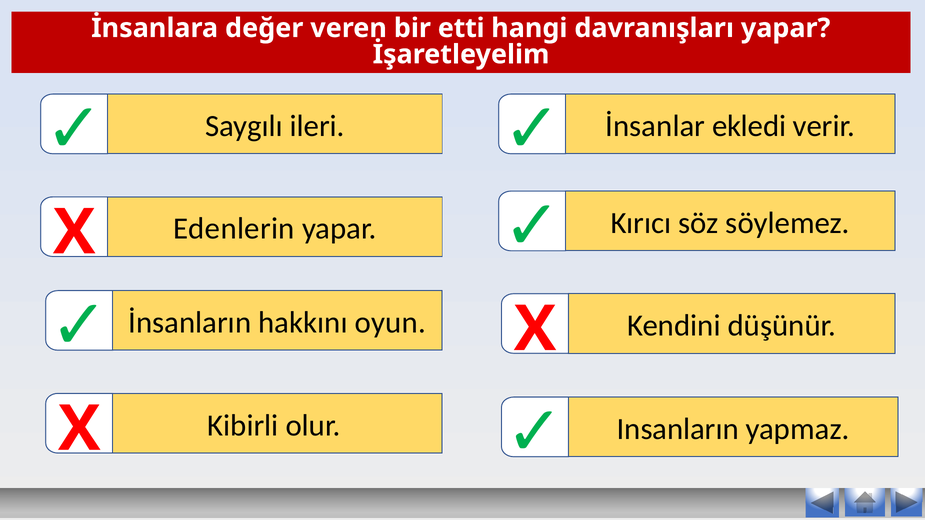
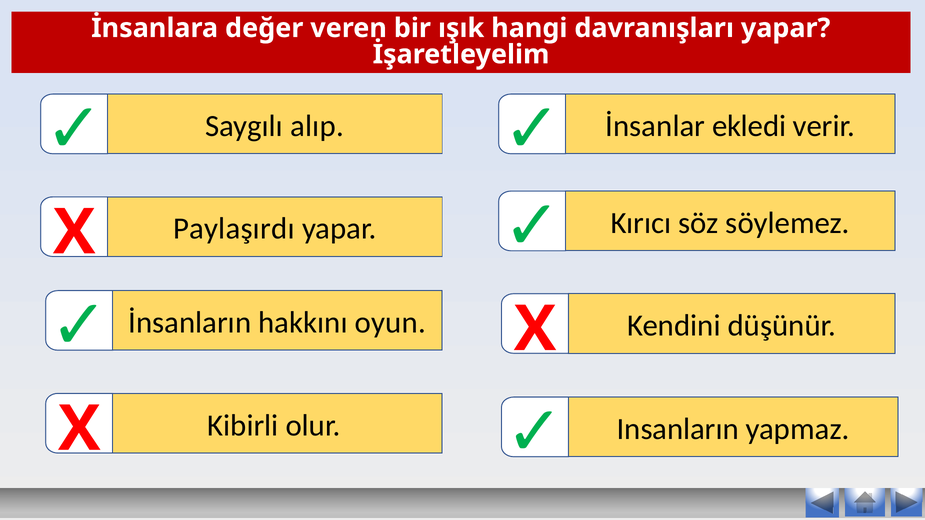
etti: etti -> ışık (461, 28)
ileri: ileri -> alıp (317, 126)
Edenlerin: Edenlerin -> Paylaşırdı (234, 229)
